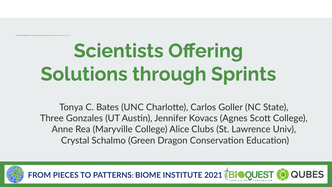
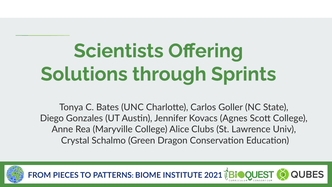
Three: Three -> Diego (52, 118)
